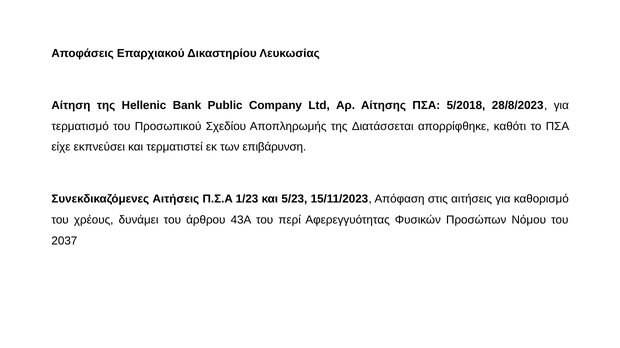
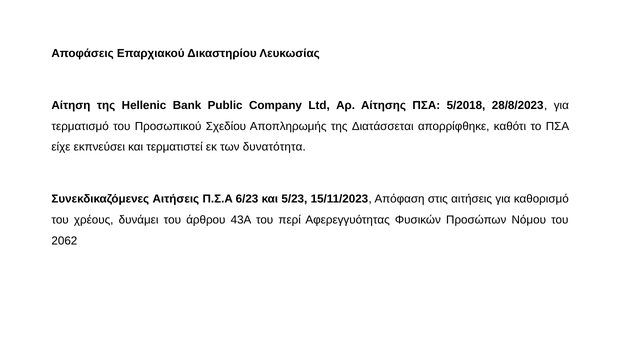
επιβάρυνση: επιβάρυνση -> δυνατότητα (274, 147)
1/23: 1/23 -> 6/23 (247, 200)
2037: 2037 -> 2062 (64, 241)
